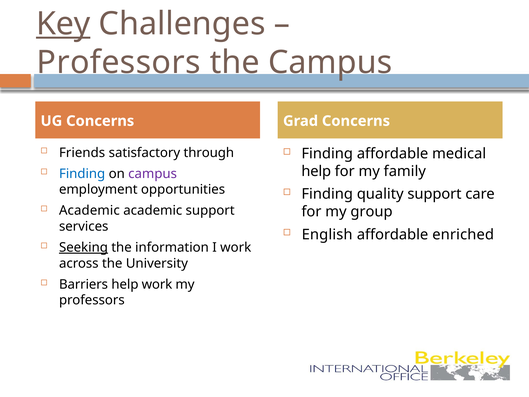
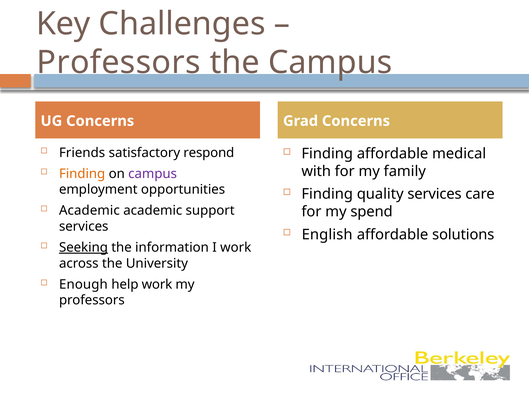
Key underline: present -> none (63, 24)
through: through -> respond (209, 153)
help: help -> with (316, 171)
Finding colour: blue -> orange (82, 174)
quality support: support -> services (435, 194)
group: group -> spend (372, 212)
enriched: enriched -> solutions (463, 234)
Barriers: Barriers -> Enough (83, 284)
